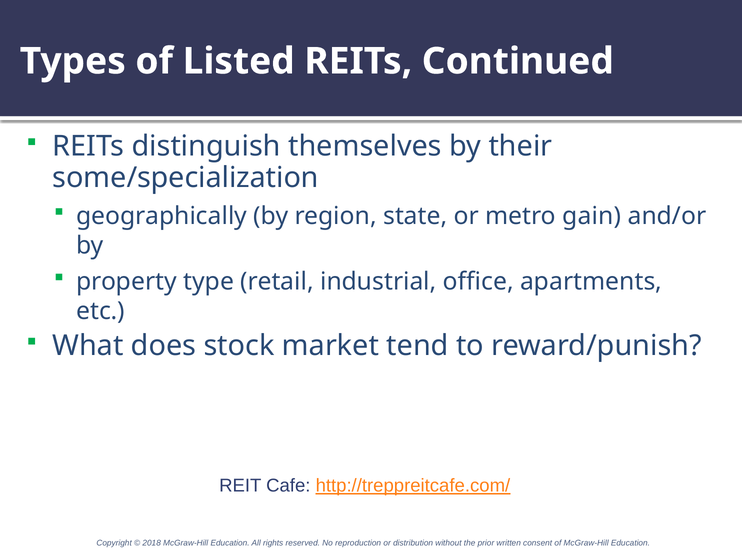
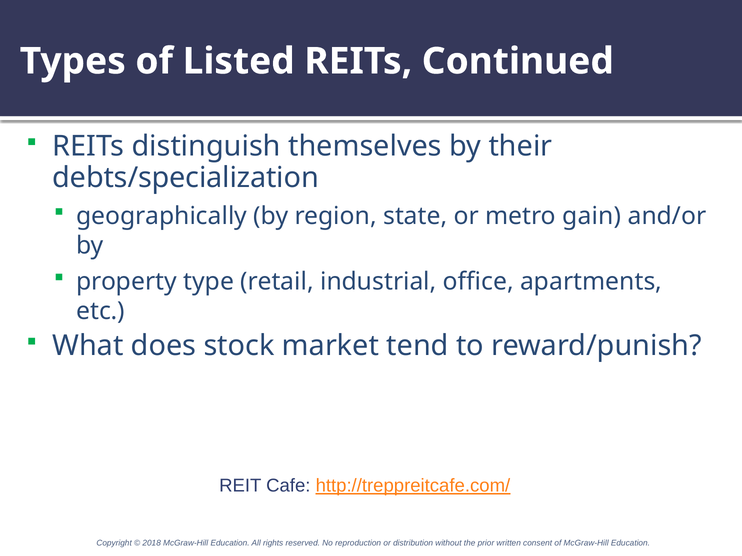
some/specialization: some/specialization -> debts/specialization (186, 178)
